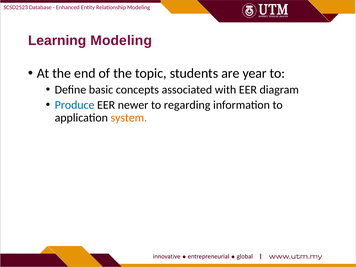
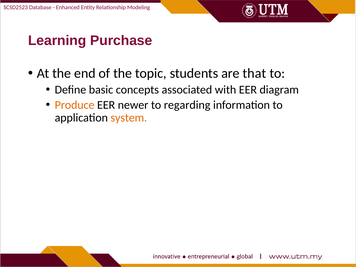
Learning Modeling: Modeling -> Purchase (121, 41)
year: year -> that (255, 73)
Produce colour: blue -> orange (75, 105)
